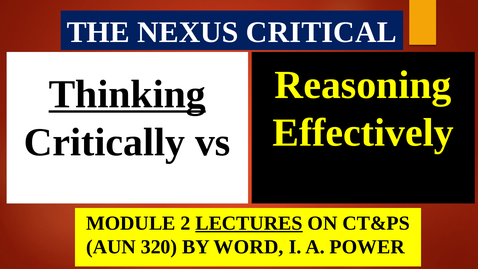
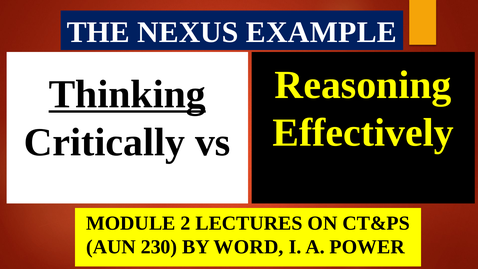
CRITICAL: CRITICAL -> EXAMPLE (321, 32)
LECTURES underline: present -> none (249, 223)
320: 320 -> 230 (159, 247)
